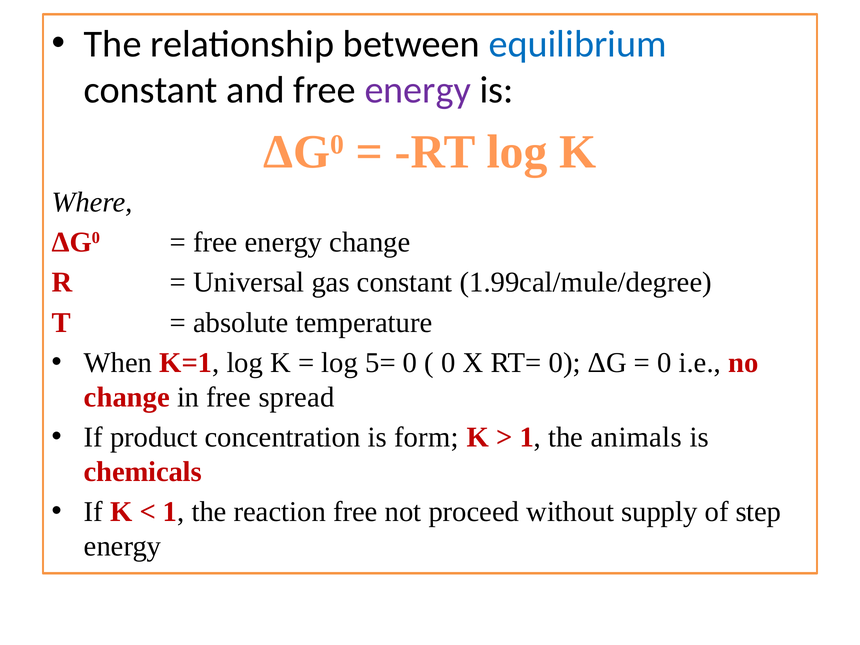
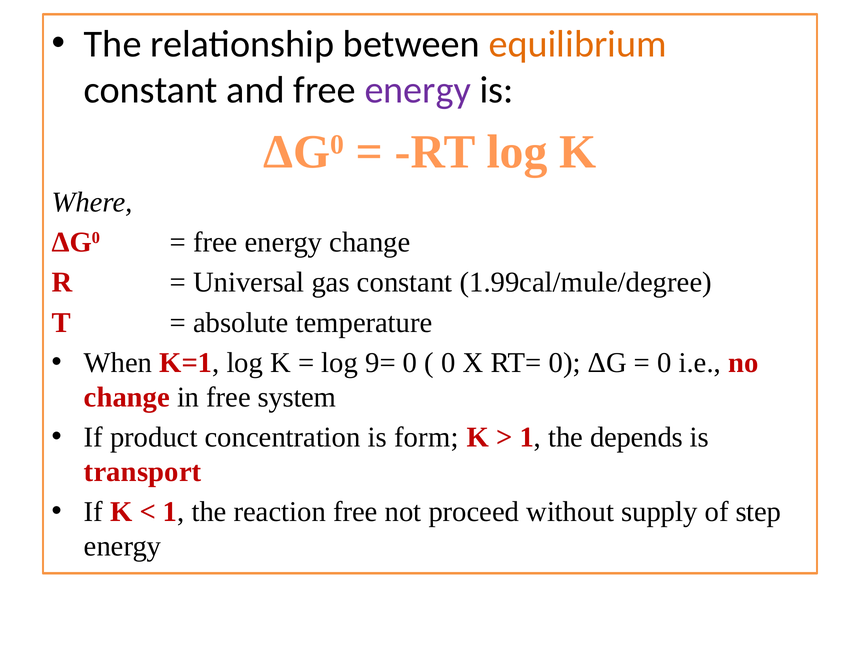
equilibrium colour: blue -> orange (578, 44)
5=: 5= -> 9= (381, 363)
spread: spread -> system (297, 397)
animals: animals -> depends (637, 437)
chemicals: chemicals -> transport (143, 472)
